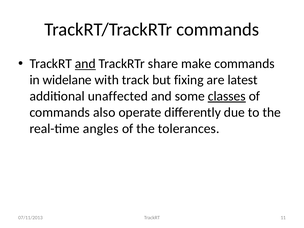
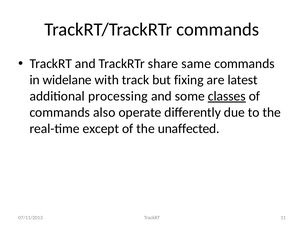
and underline: present -> none (85, 64)
make: make -> same (196, 64)
unaffected: unaffected -> processing (118, 96)
angles: angles -> except (101, 129)
tolerances: tolerances -> unaffected (189, 129)
